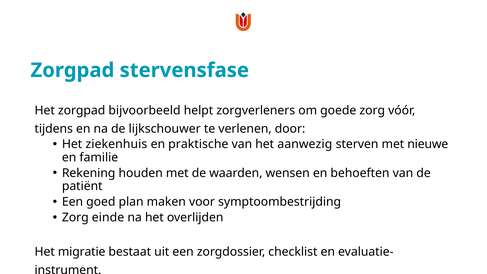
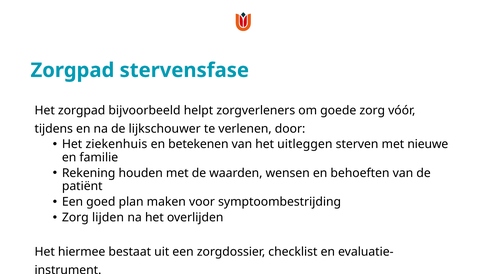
praktische: praktische -> betekenen (198, 144)
aanwezig: aanwezig -> uitleggen (305, 144)
einde: einde -> lijden (108, 218)
migratie: migratie -> hiermee (82, 252)
